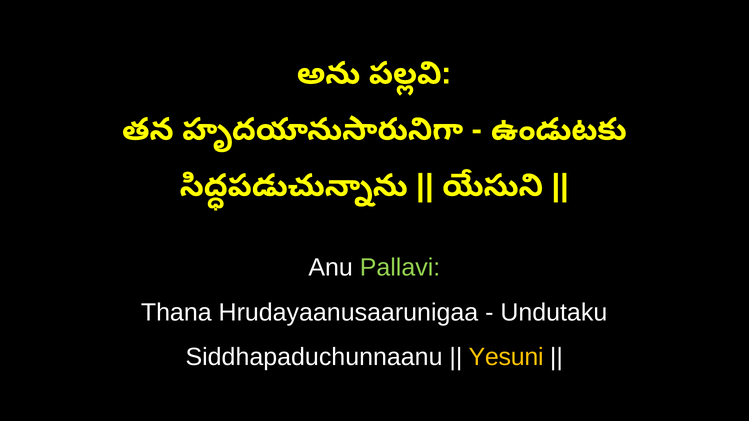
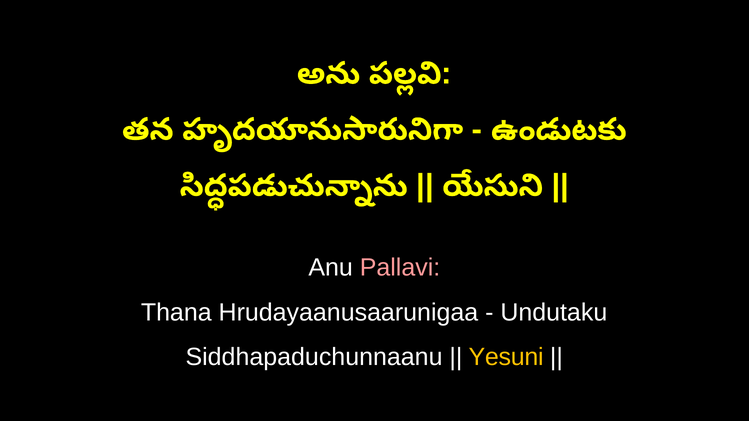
Pallavi colour: light green -> pink (400, 268)
